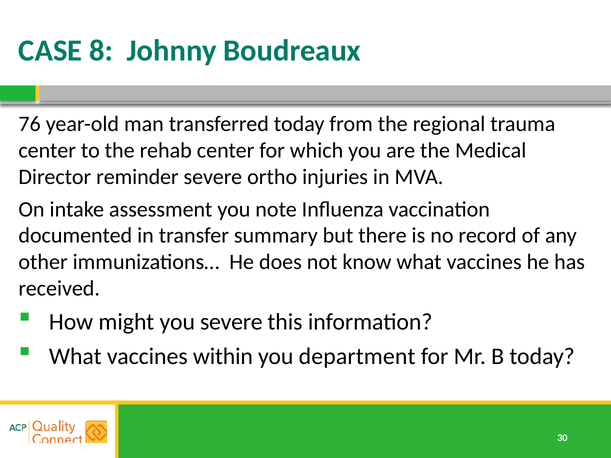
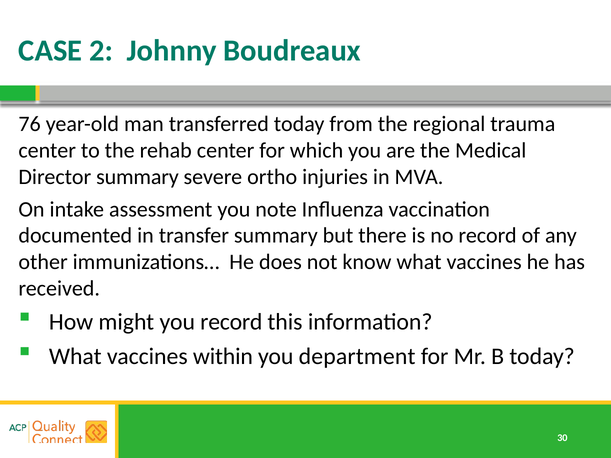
8: 8 -> 2 (101, 50)
Director reminder: reminder -> summary (137, 177)
you severe: severe -> record (231, 322)
